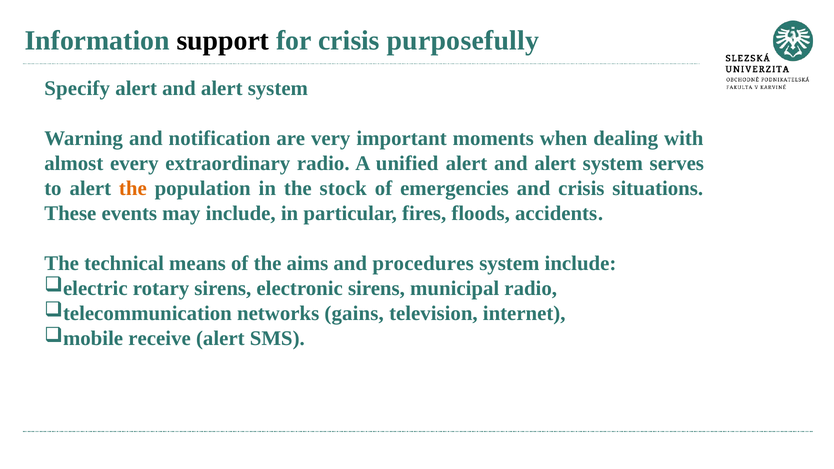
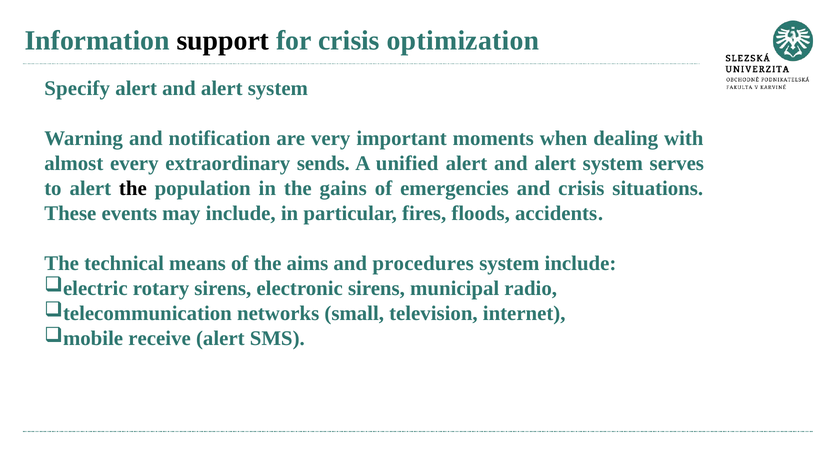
purposefully: purposefully -> optimization (463, 41)
extraordinary radio: radio -> sends (323, 163)
the colour: orange -> black (133, 189)
stock: stock -> gains (343, 189)
gains: gains -> small (354, 314)
